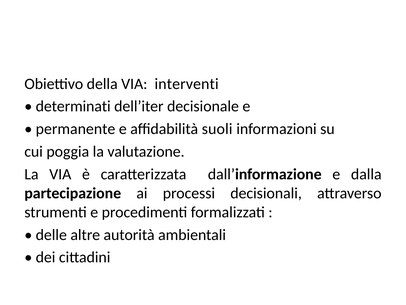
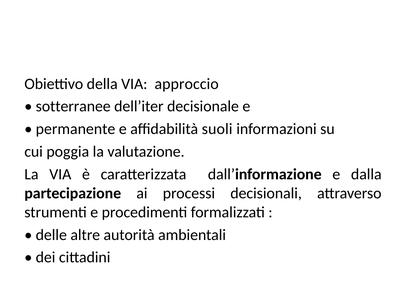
interventi: interventi -> approccio (187, 84)
determinati: determinati -> sotterranee (73, 106)
